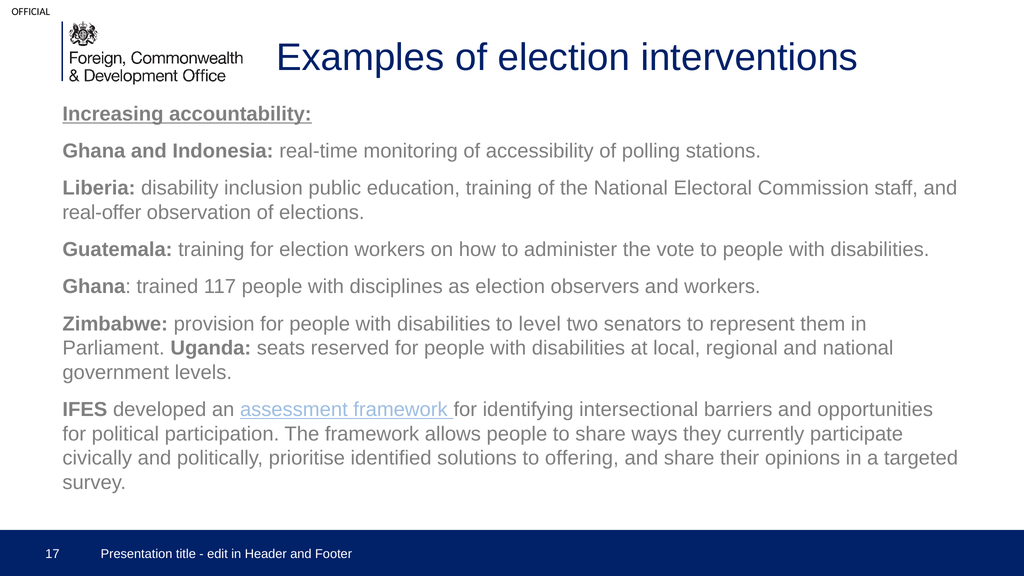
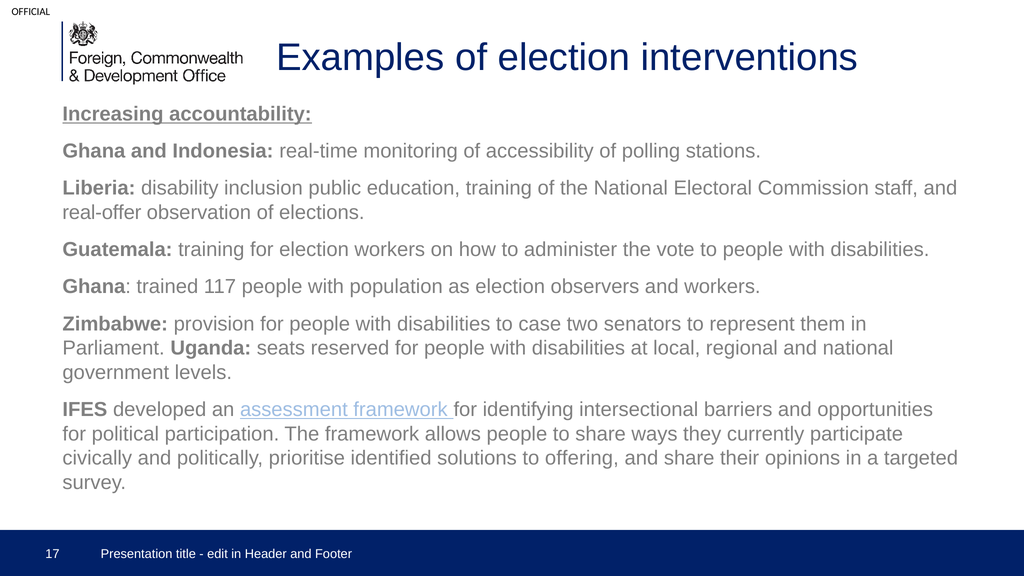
disciplines: disciplines -> population (396, 287)
level: level -> case (540, 324)
